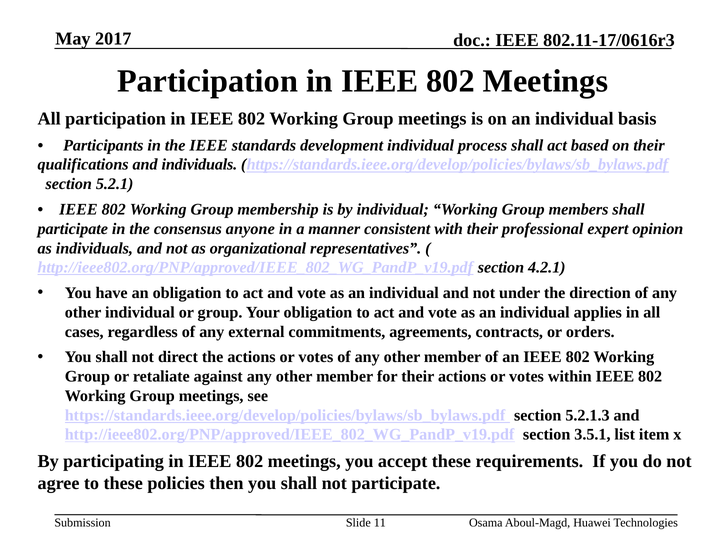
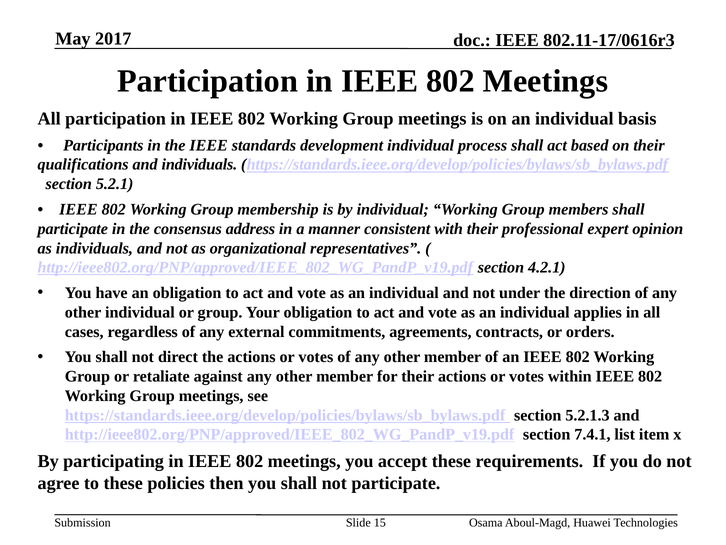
anyone: anyone -> address (250, 229)
3.5.1: 3.5.1 -> 7.4.1 (592, 434)
11: 11 -> 15 (380, 522)
